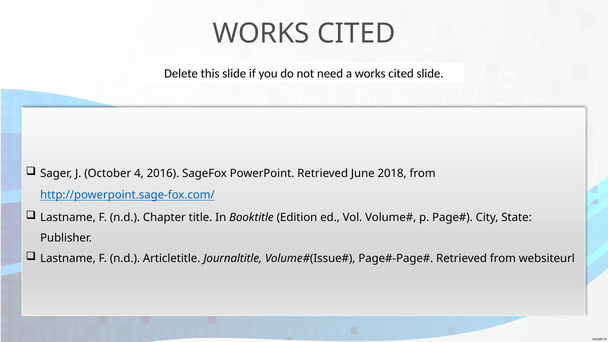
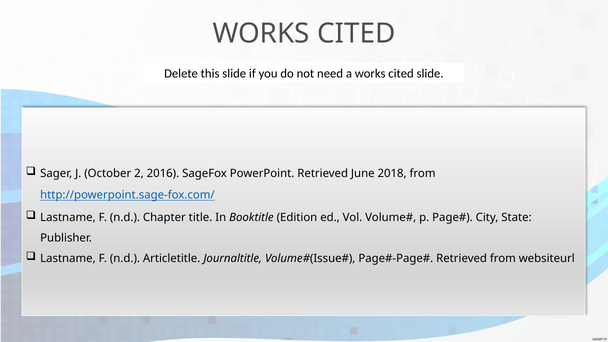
4: 4 -> 2 (139, 174)
